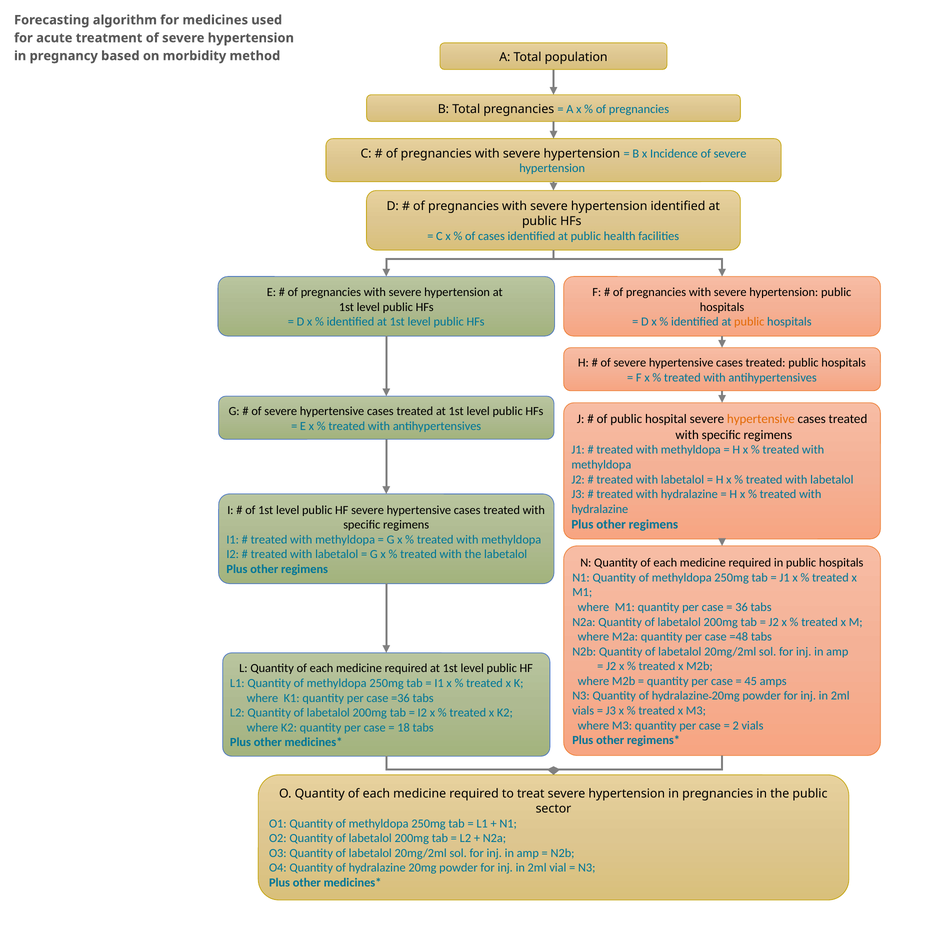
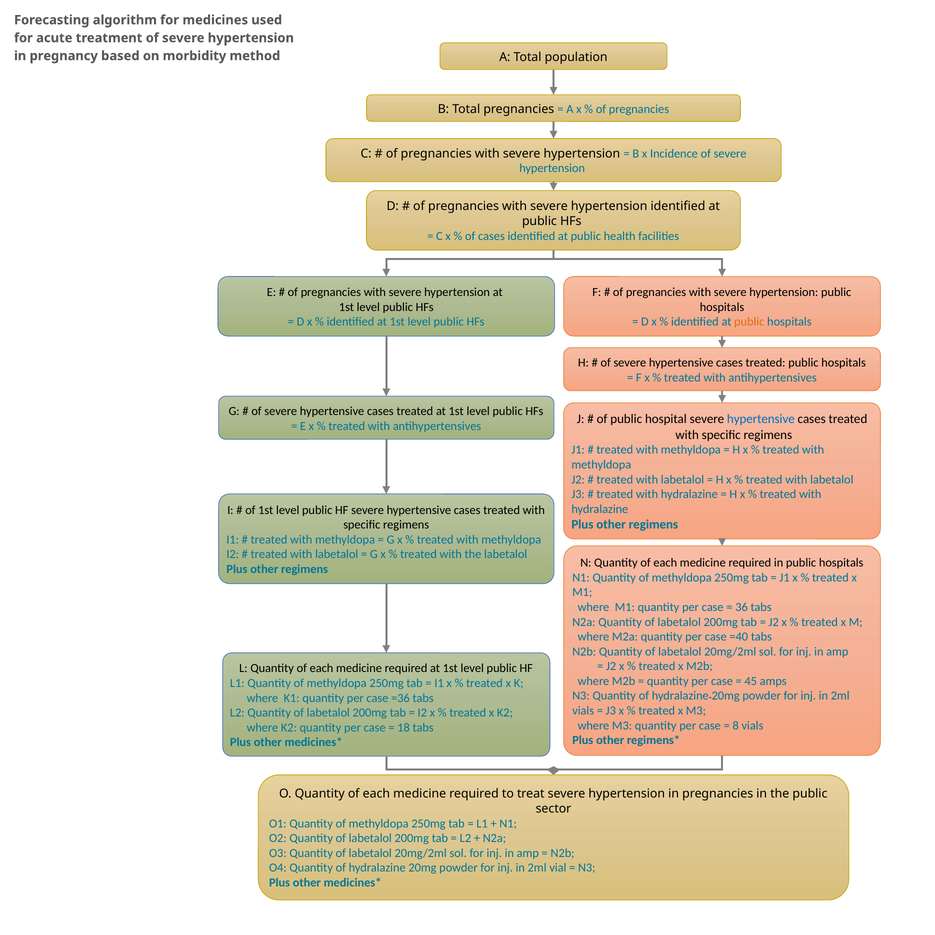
hypertensive colour: orange -> blue (761, 419)
=48: =48 -> =40 (739, 637)
2: 2 -> 8 (736, 726)
